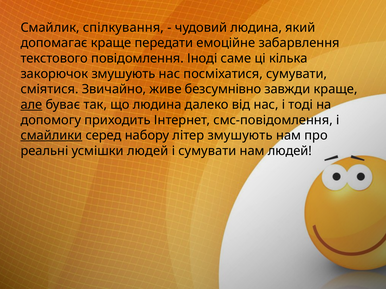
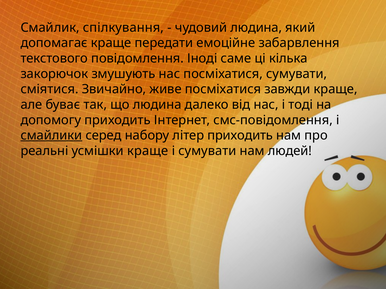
живе безсумнівно: безсумнівно -> посміхатися (223, 89)
але underline: present -> none (31, 105)
літер змушують: змушують -> приходить (240, 136)
усмішки людей: людей -> краще (148, 151)
